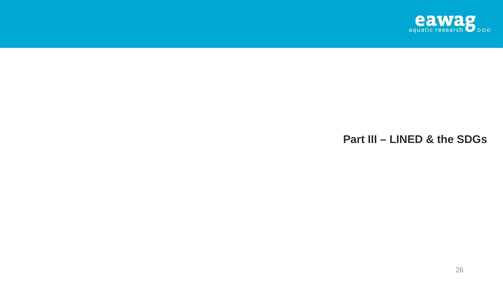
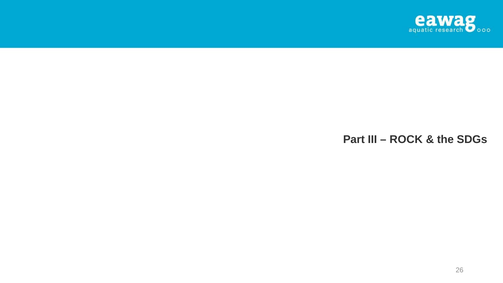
LINED: LINED -> ROCK (406, 140)
